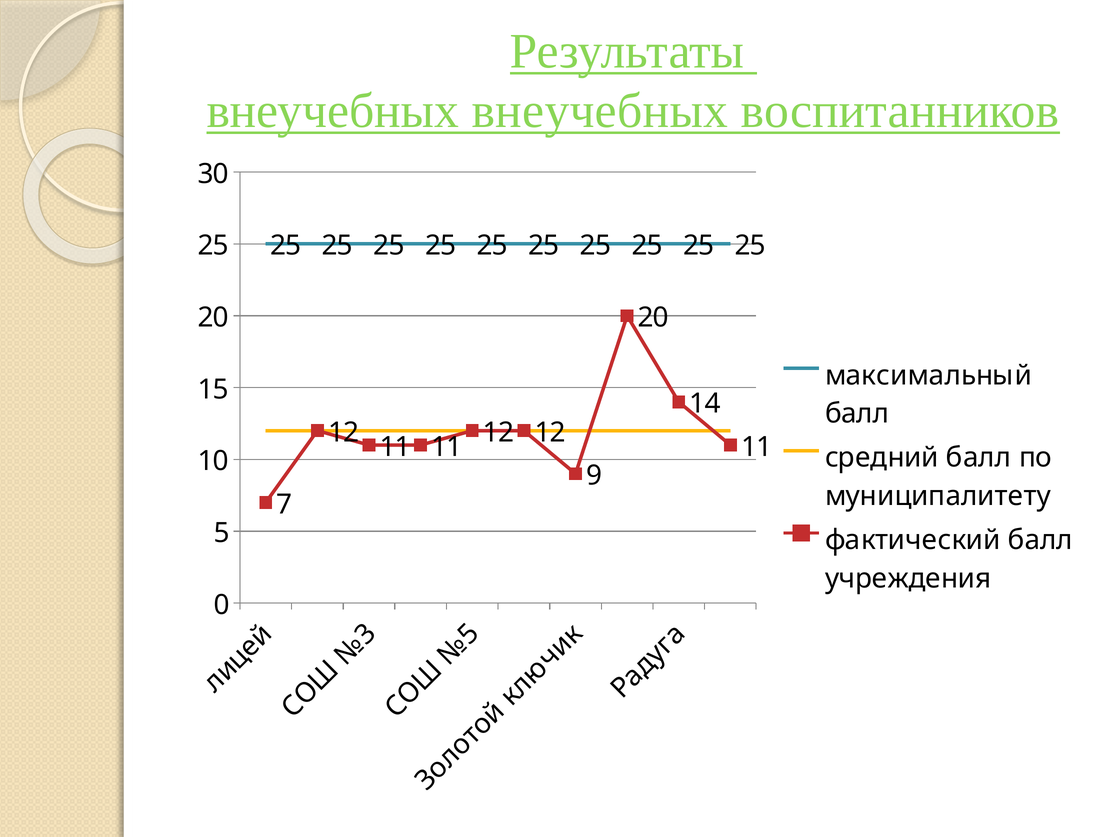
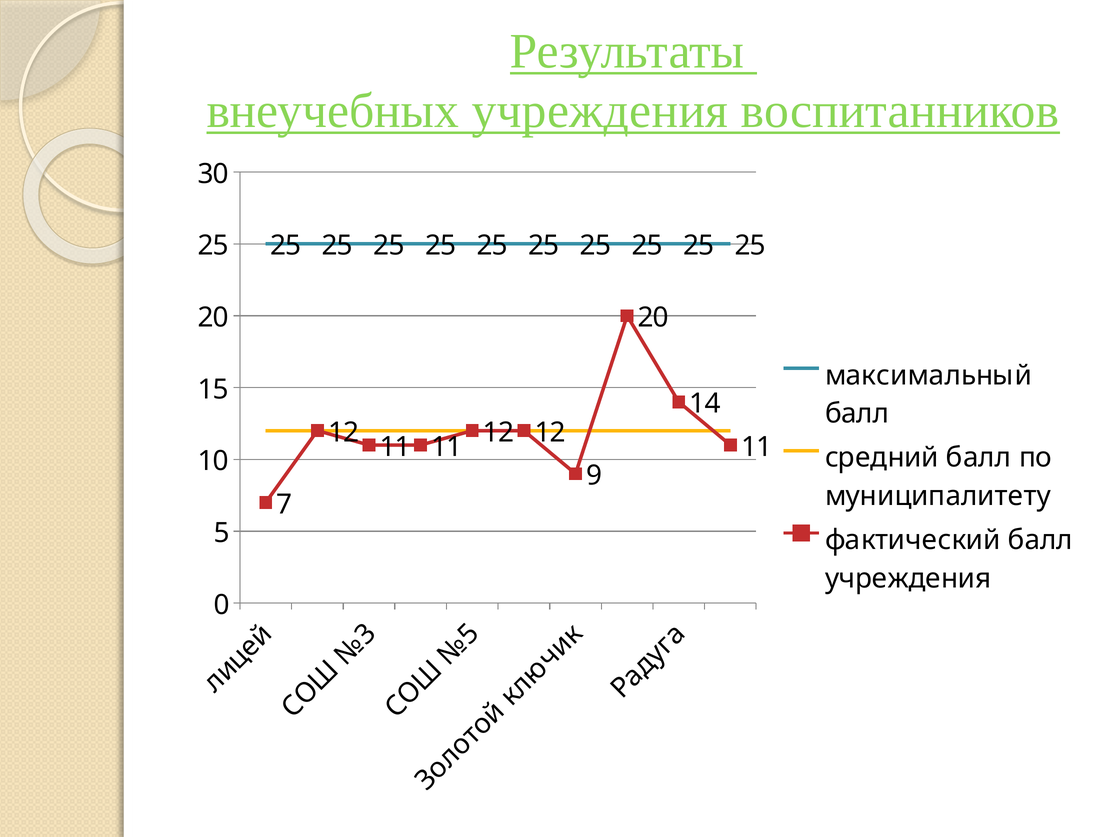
внеучебных внеучебных: внеучебных -> учреждения (600, 111)
